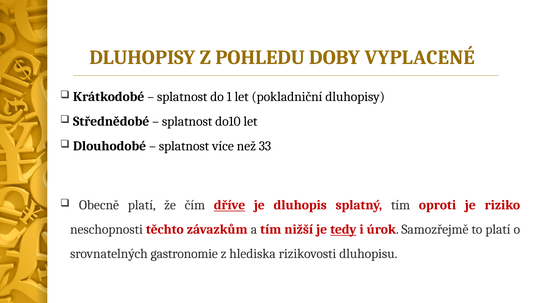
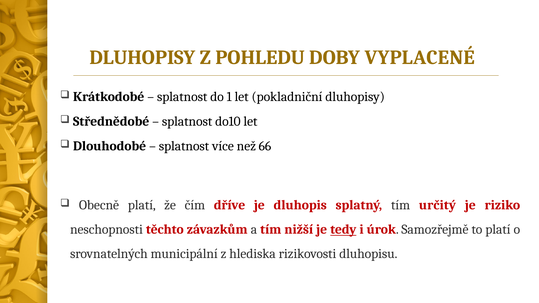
33: 33 -> 66 (265, 146)
dříve underline: present -> none (230, 205)
oproti: oproti -> určitý (437, 205)
gastronomie: gastronomie -> municipální (184, 254)
